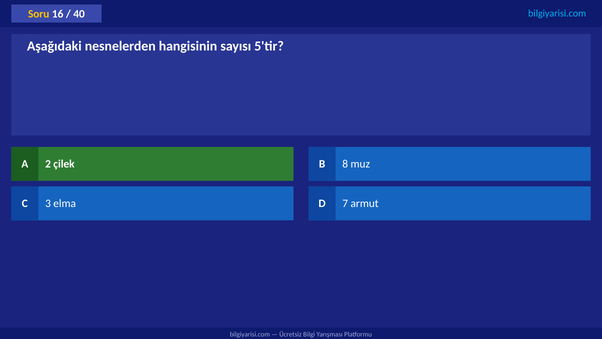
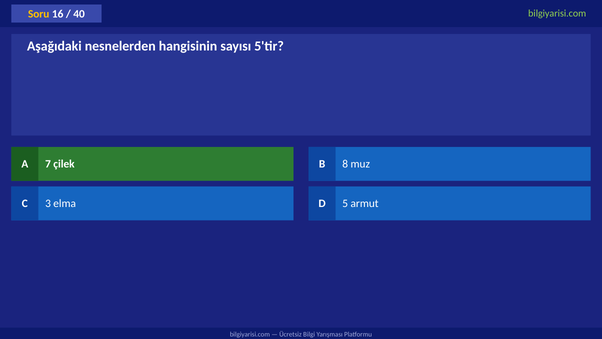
bilgiyarisi.com colour: light blue -> light green (557, 14)
2: 2 -> 7 (48, 164)
7: 7 -> 5 (345, 203)
